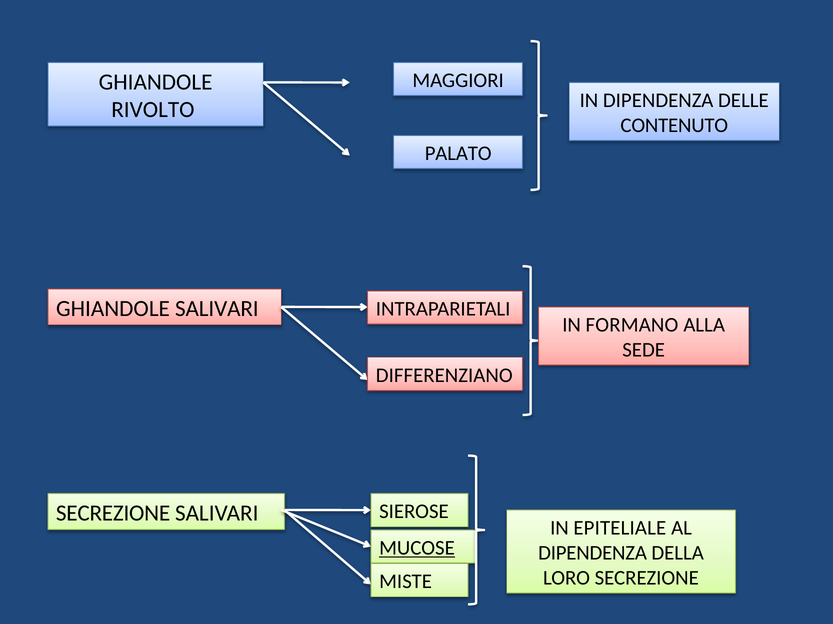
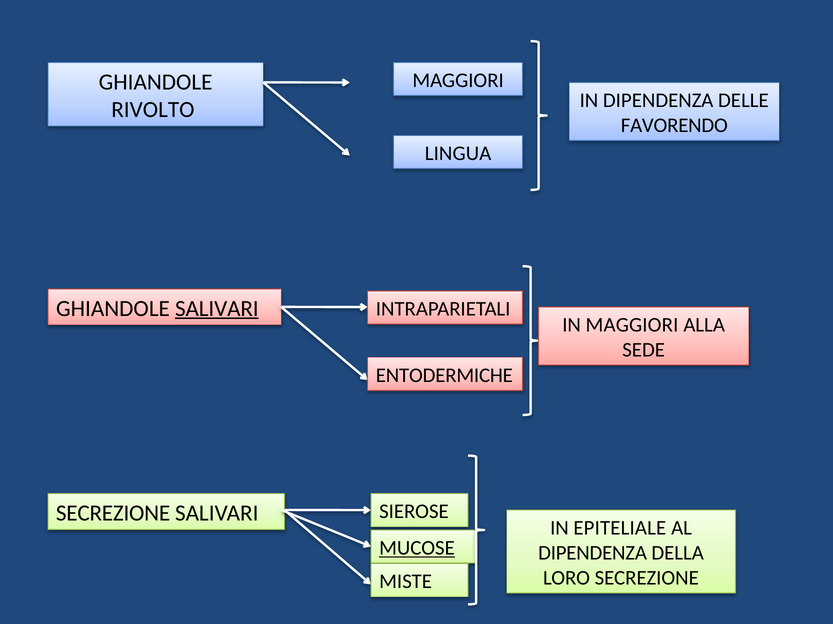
CONTENUTO: CONTENUTO -> FAVORENDO (674, 126)
PALATO: PALATO -> LINGUA (458, 154)
SALIVARI underline: none -> present (217, 309)
IN FORMANO: FORMANO -> MAGGIORI (632, 325)
DIFFERENZIANO: DIFFERENZIANO -> ENTODERMICHE (444, 376)
